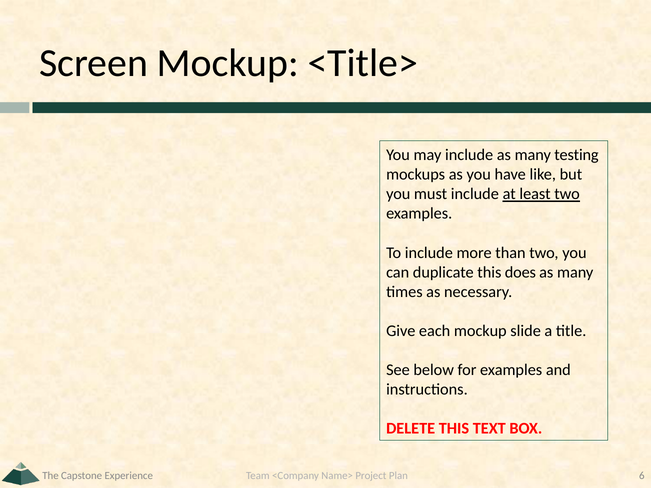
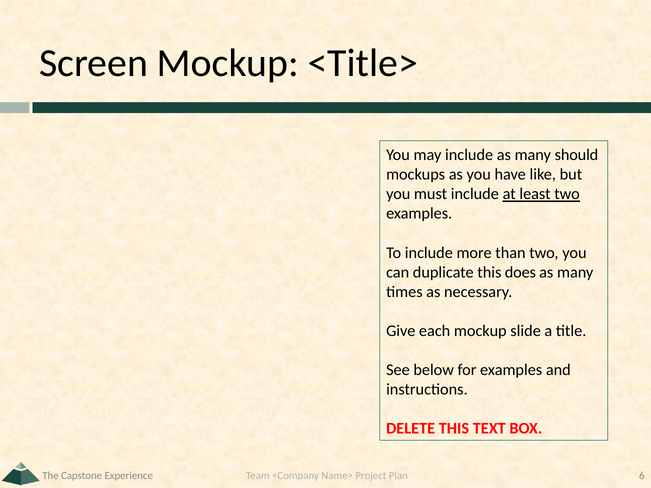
testing: testing -> should (576, 155)
